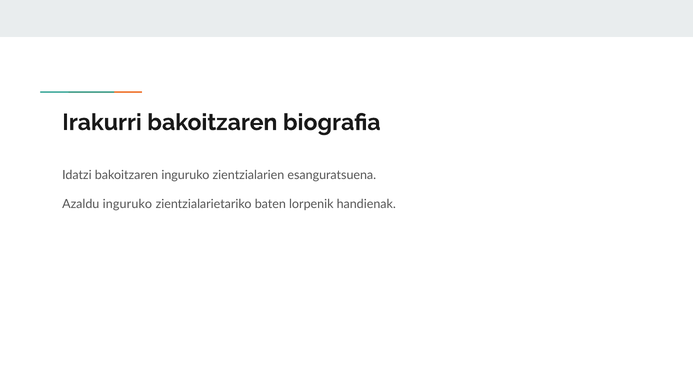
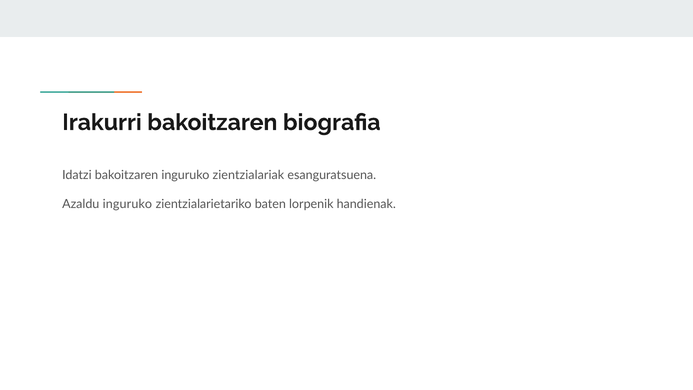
zientzialarien: zientzialarien -> zientzialariak (248, 175)
